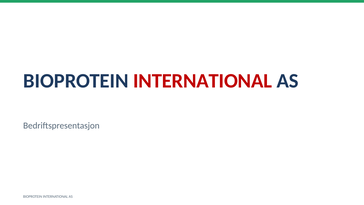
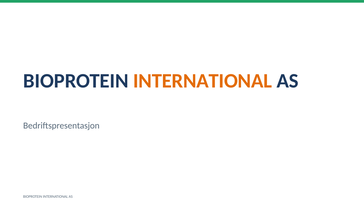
INTERNATIONAL colour: red -> orange (203, 81)
